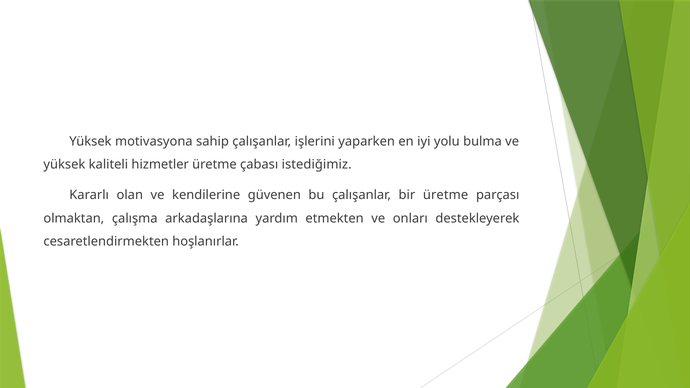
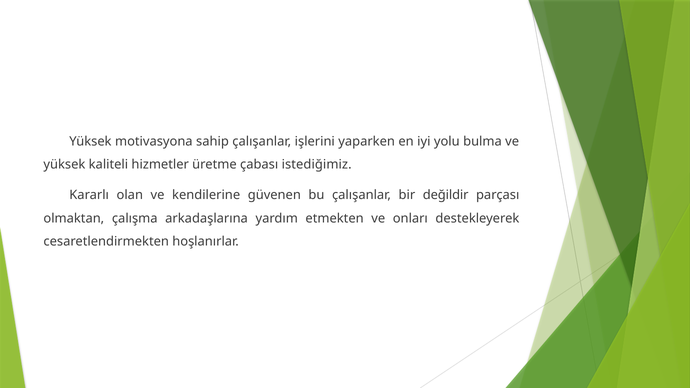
bir üretme: üretme -> değildir (446, 195)
